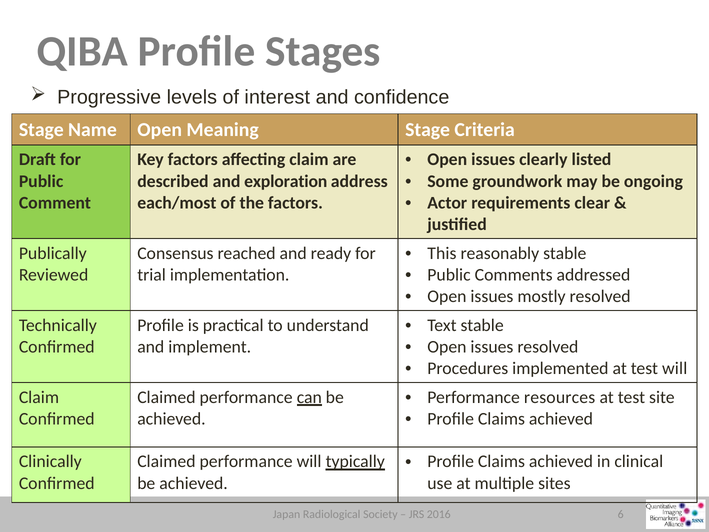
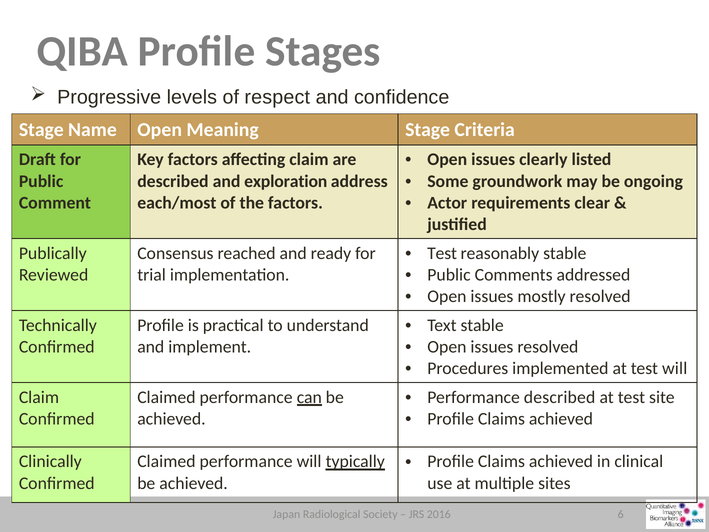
interest: interest -> respect (277, 97)
This: This -> Test (442, 253)
Performance resources: resources -> described (560, 397)
